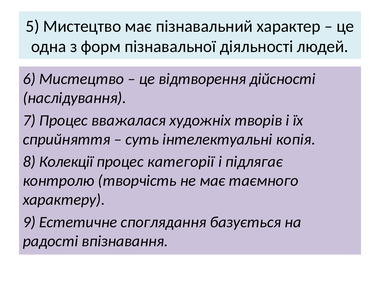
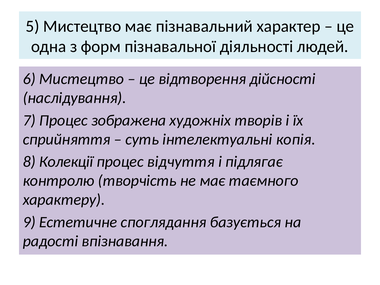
вважалася: вважалася -> зображена (129, 120)
категорії: категорії -> відчуття (181, 162)
